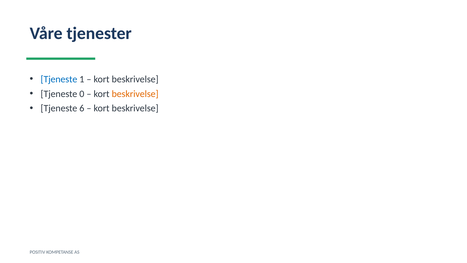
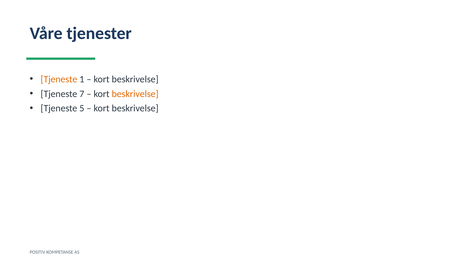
Tjeneste colour: blue -> orange (59, 79)
0: 0 -> 7 (82, 94)
6: 6 -> 5 (82, 108)
